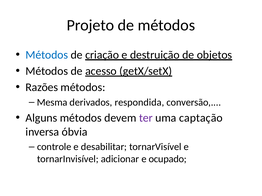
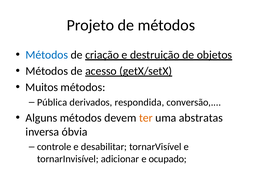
Razões: Razões -> Muitos (42, 88)
Mesma: Mesma -> Pública (52, 103)
ter colour: purple -> orange (146, 118)
captação: captação -> abstratas (201, 118)
